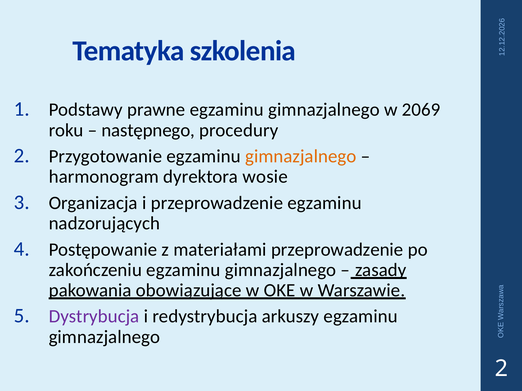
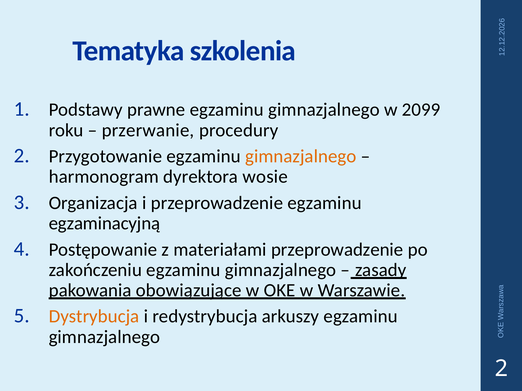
2069: 2069 -> 2099 (421, 110)
następnego: następnego -> przerwanie (148, 130)
nadzorujących: nadzorujących -> egzaminacyjną (104, 224)
Dystrybucja colour: purple -> orange (94, 317)
